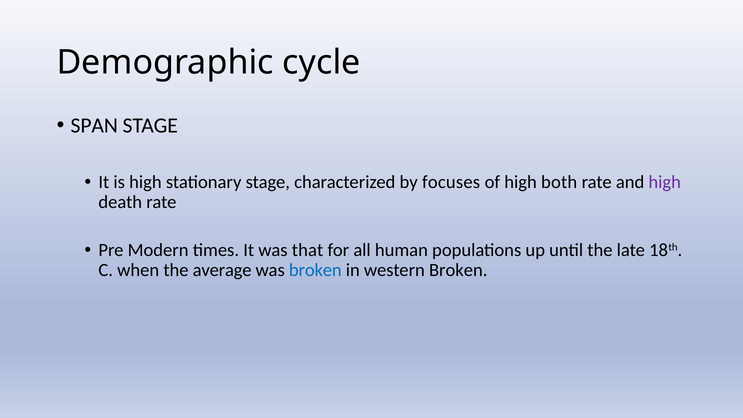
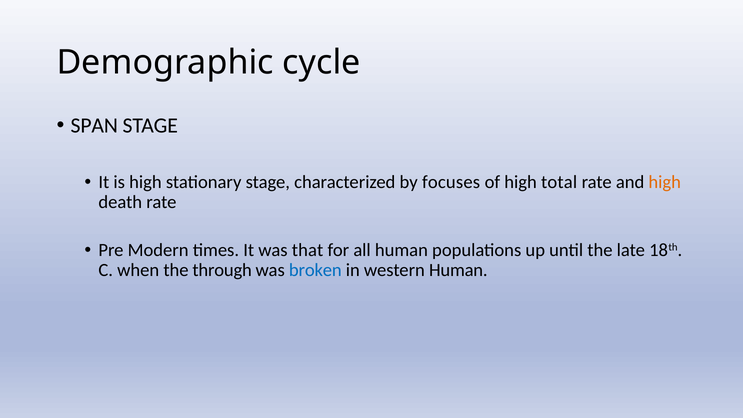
both: both -> total (559, 182)
high colour: purple -> orange (665, 182)
average: average -> through (222, 270)
western Broken: Broken -> Human (458, 270)
